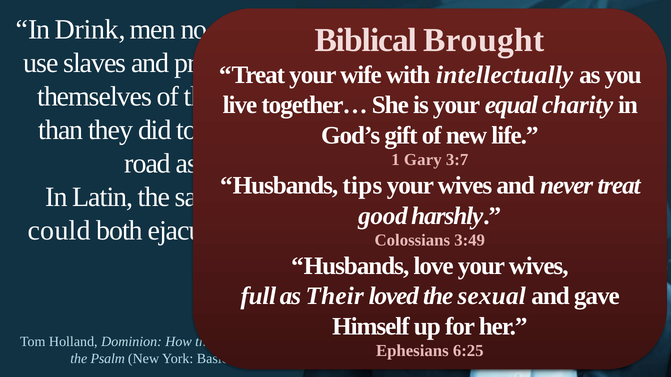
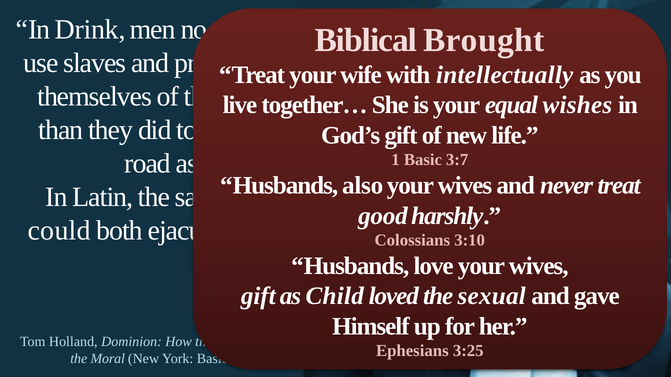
charity: charity -> wishes (577, 105)
1 Gary: Gary -> Basic (423, 160)
tips: tips -> also (363, 186)
3:49: 3:49 -> 3:10 (470, 241)
full: full -> gift (258, 296)
as Their: Their -> Child (335, 296)
6:25: 6:25 -> 3:25 (468, 351)
Psalm: Psalm -> Moral (108, 359)
